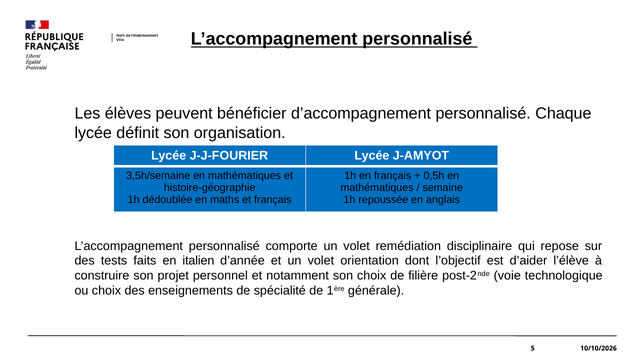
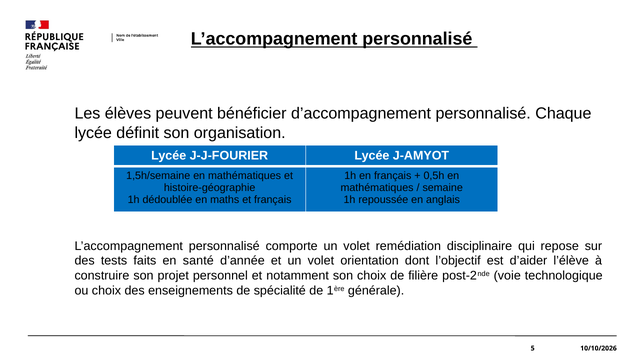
3,5h/semaine: 3,5h/semaine -> 1,5h/semaine (158, 176)
italien: italien -> santé (198, 261)
